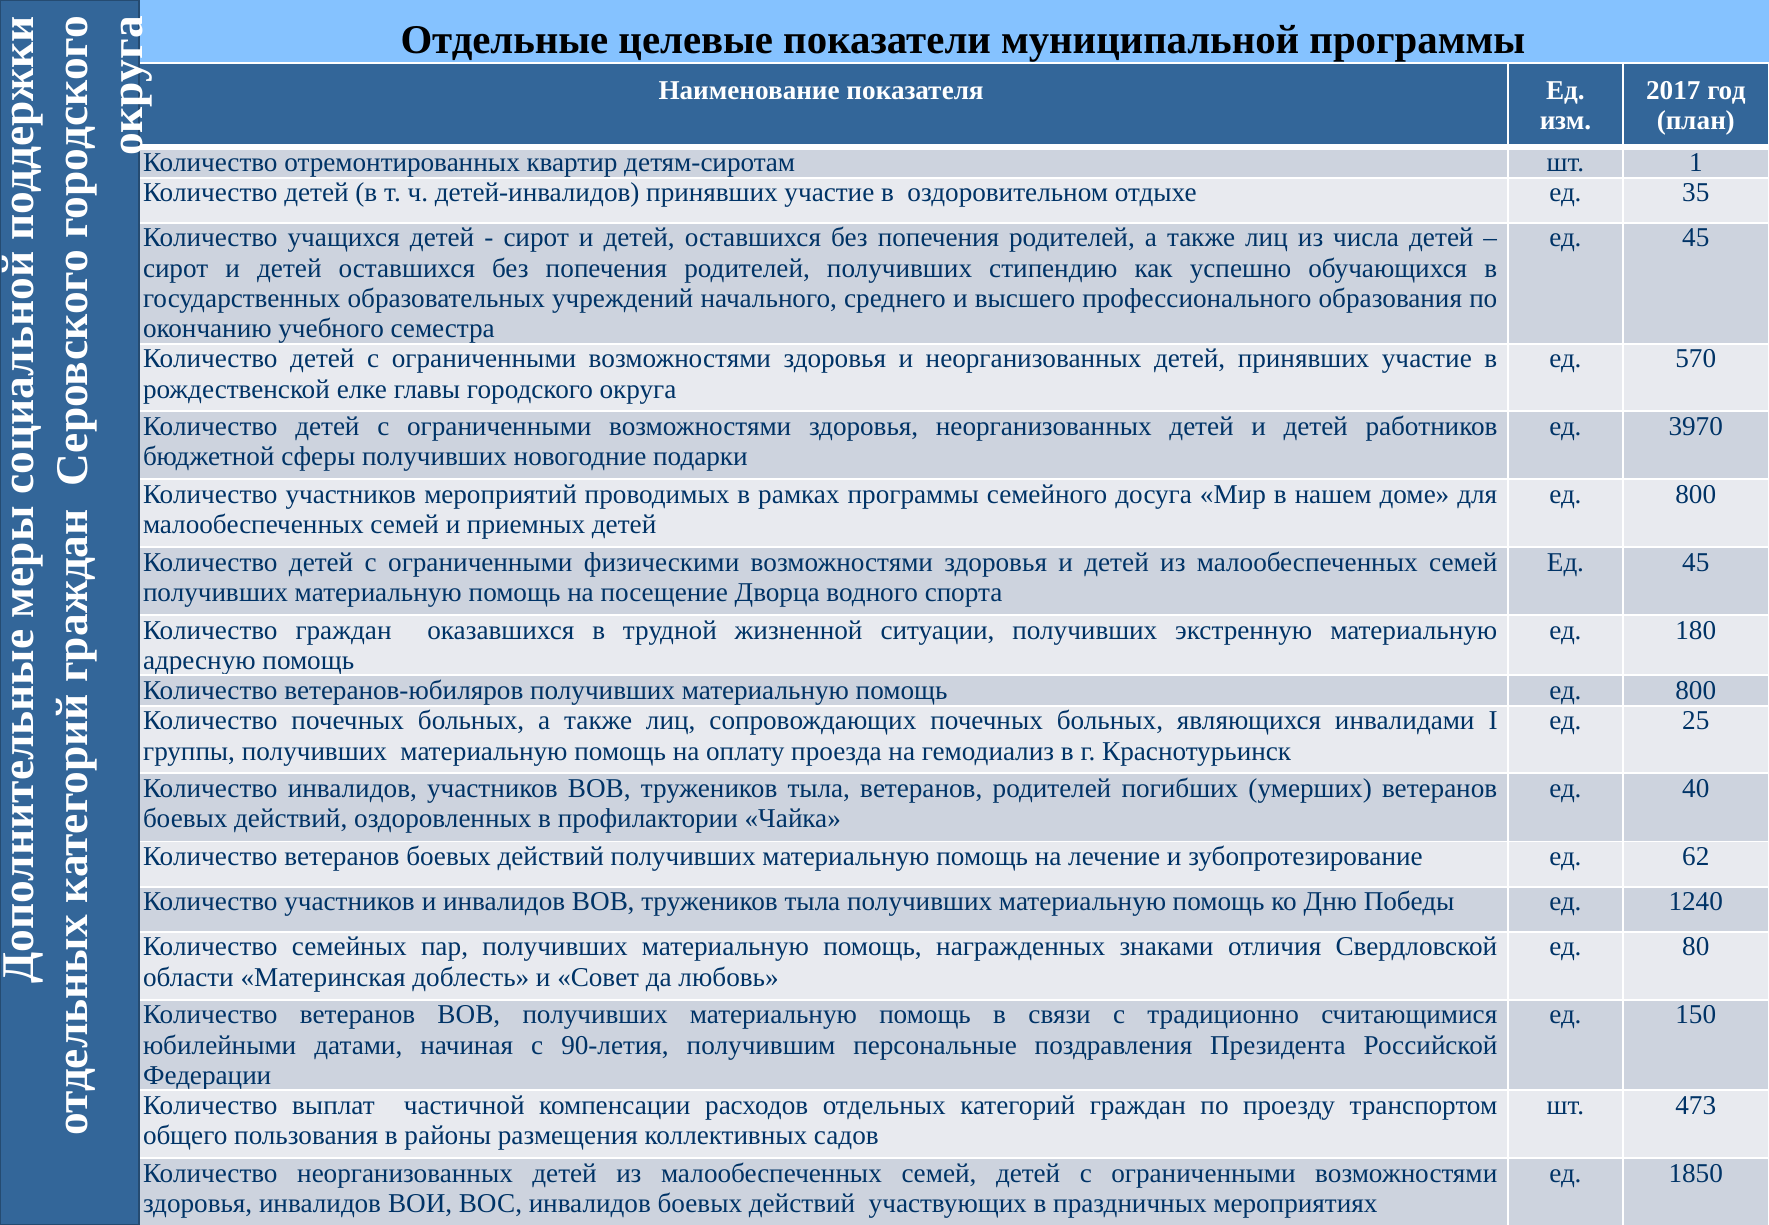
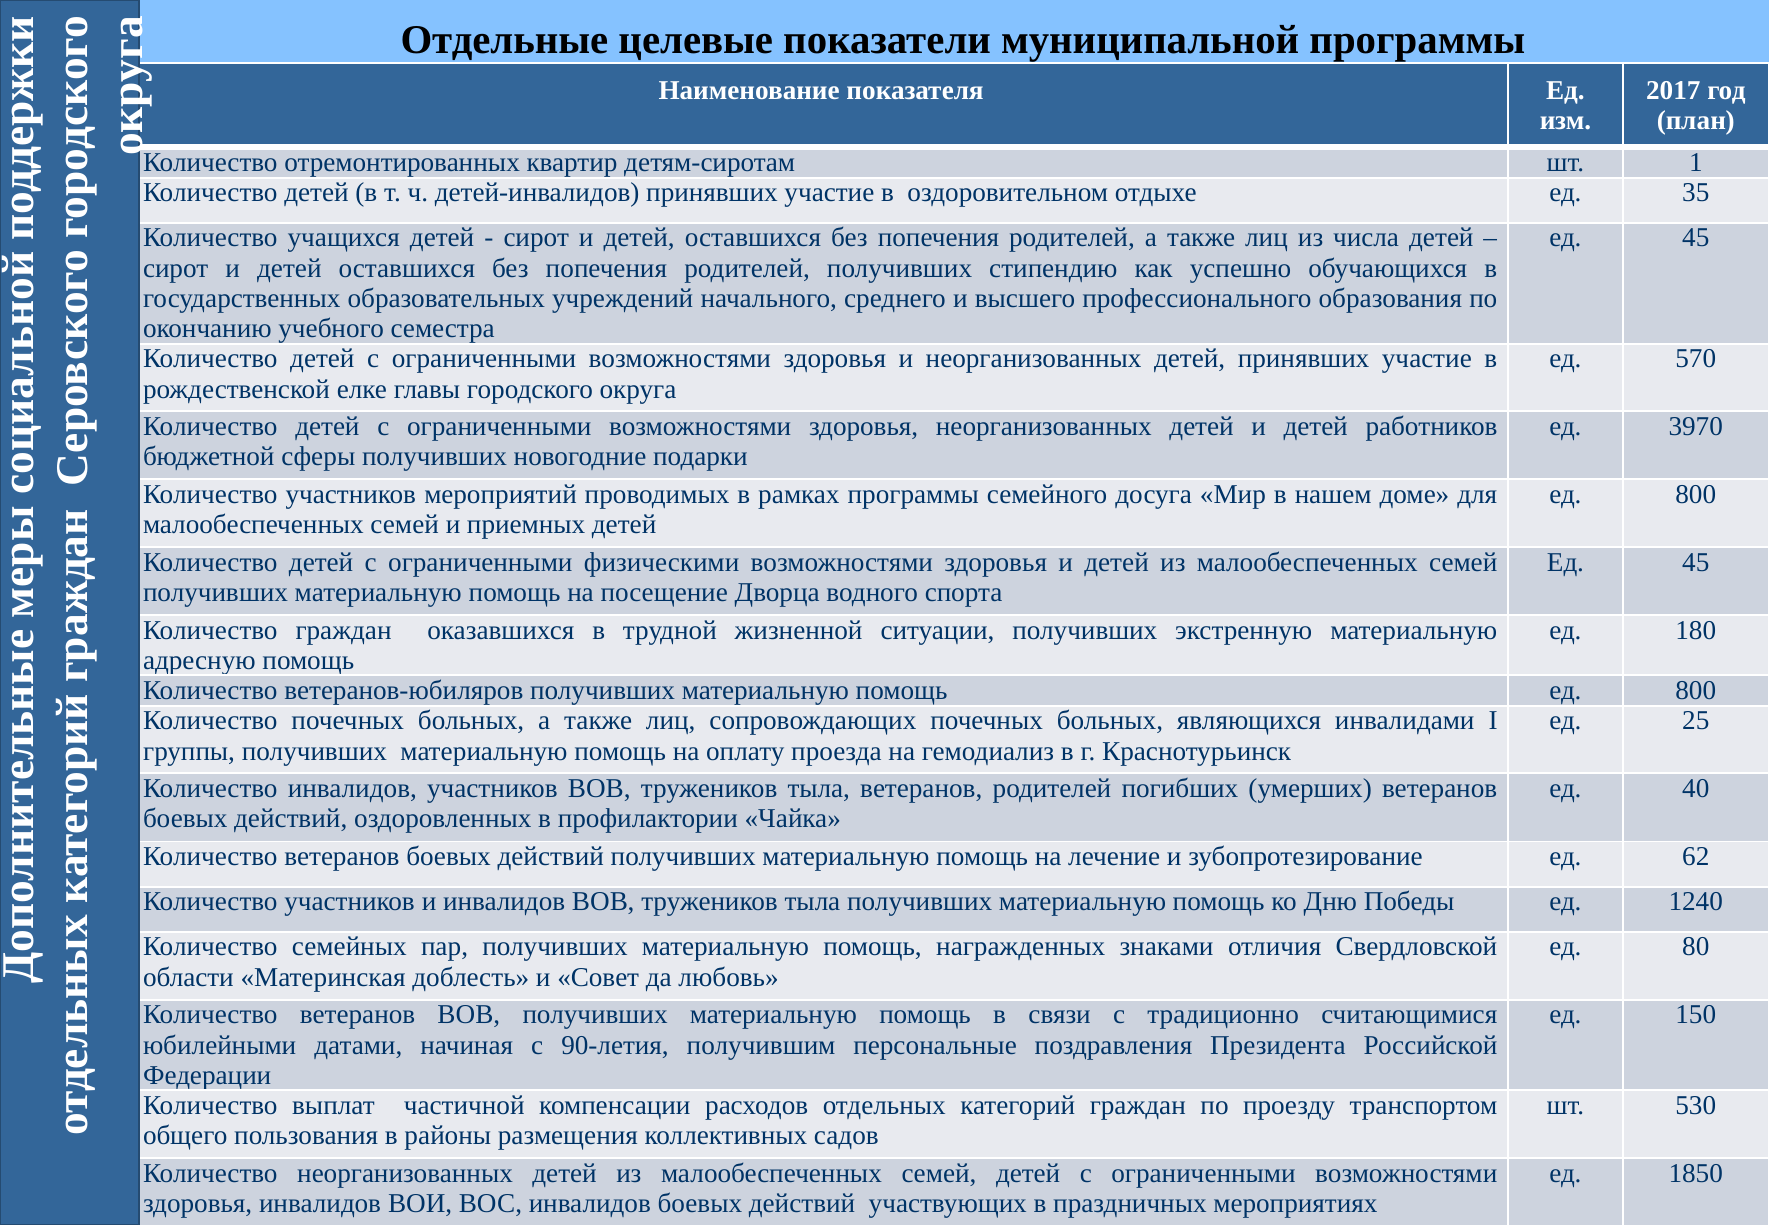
473: 473 -> 530 (1696, 1105)
